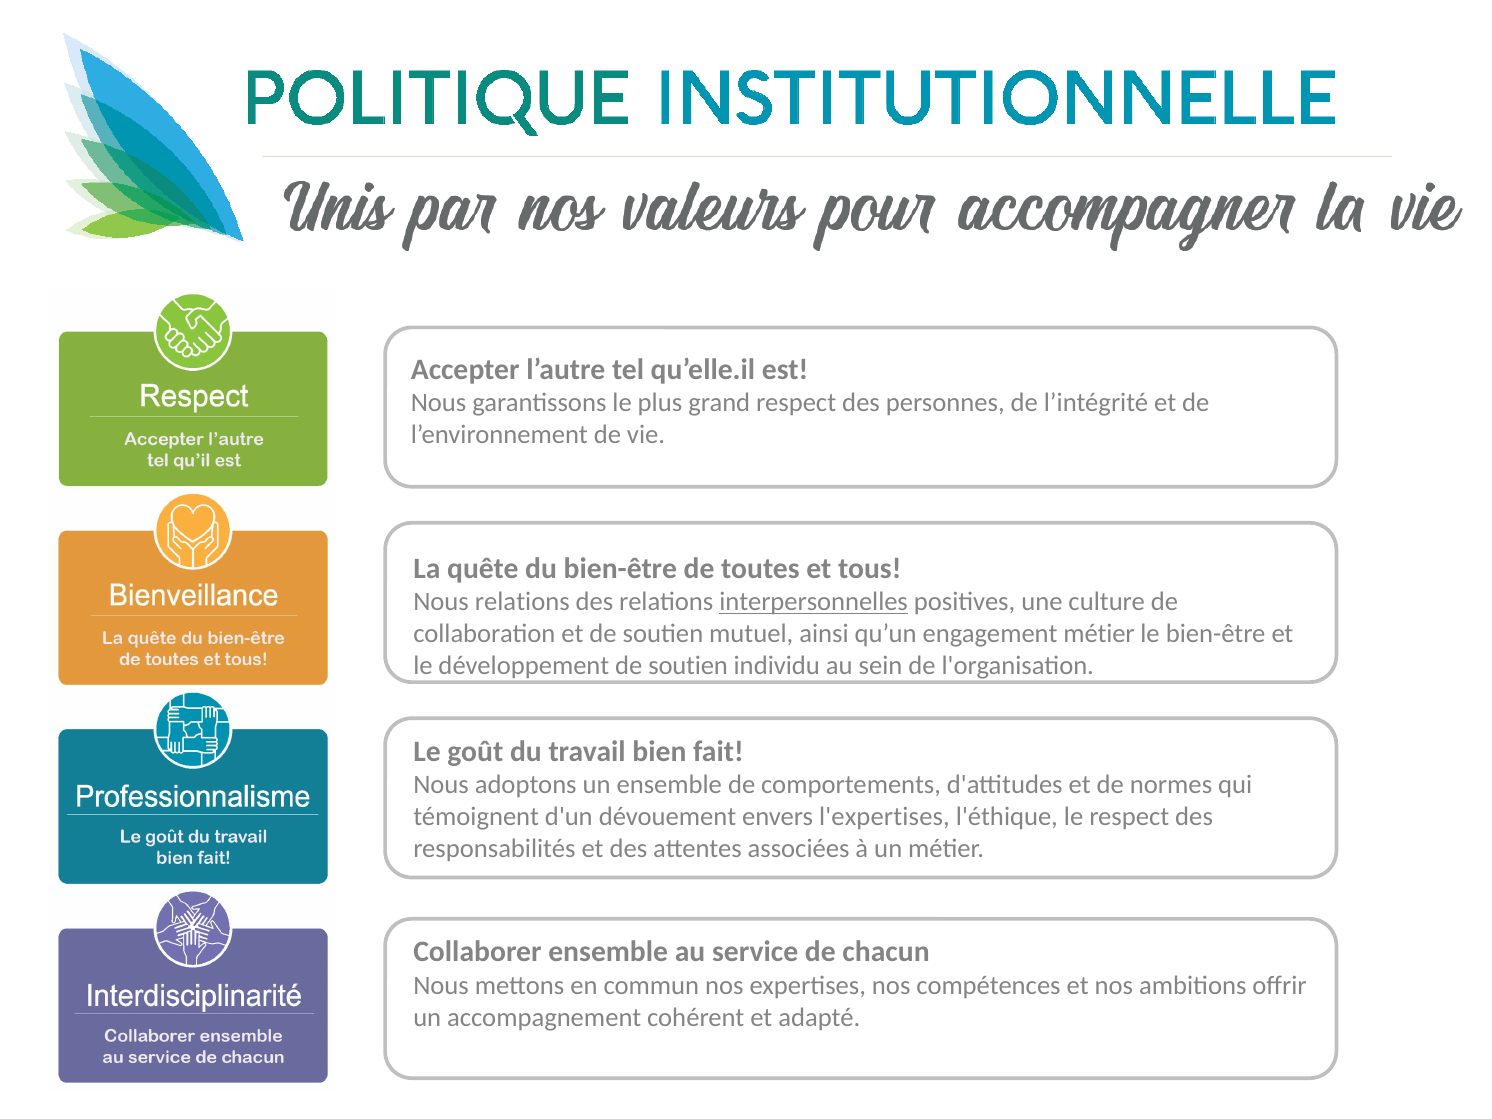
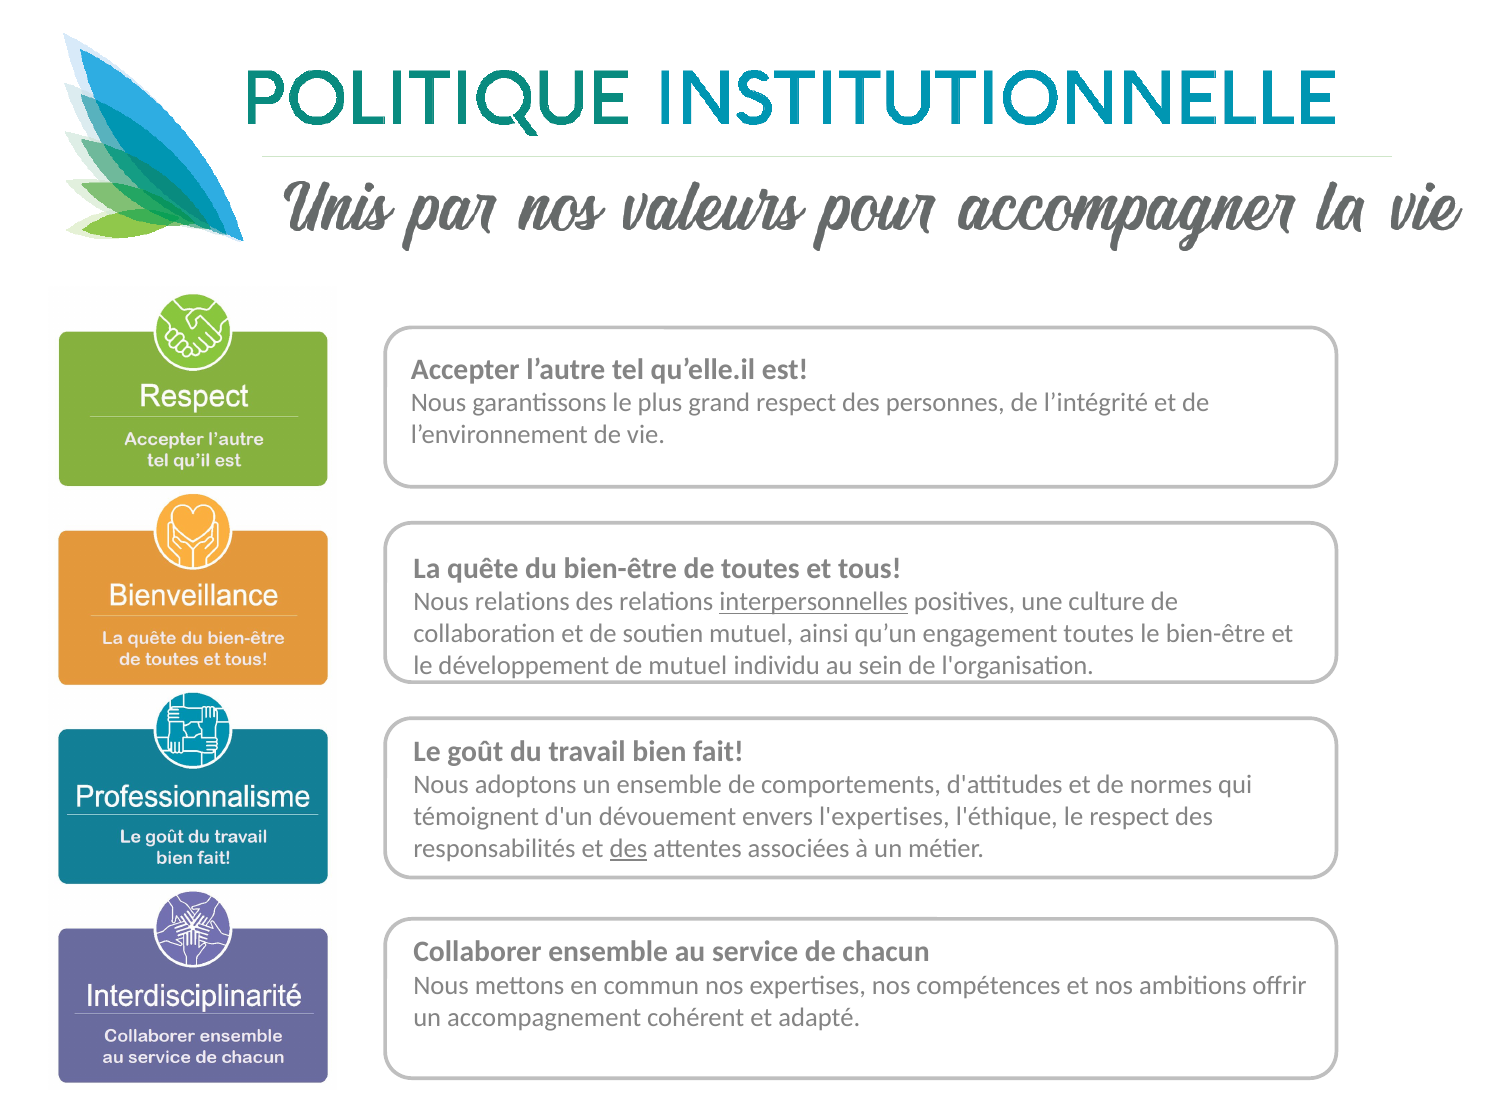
engagement métier: métier -> toutes (1099, 634)
développement de soutien: soutien -> mutuel (688, 666)
des underline: none -> present (628, 849)
